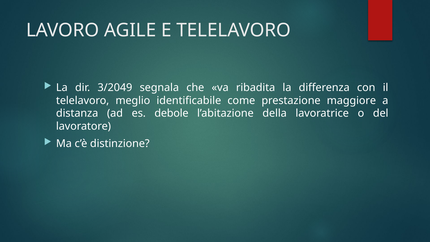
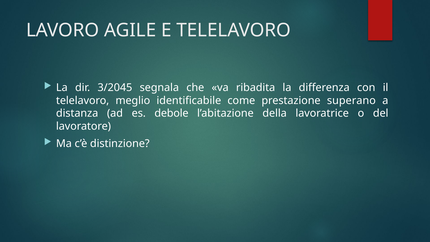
3/2049: 3/2049 -> 3/2045 (115, 88)
maggiore: maggiore -> superano (351, 100)
